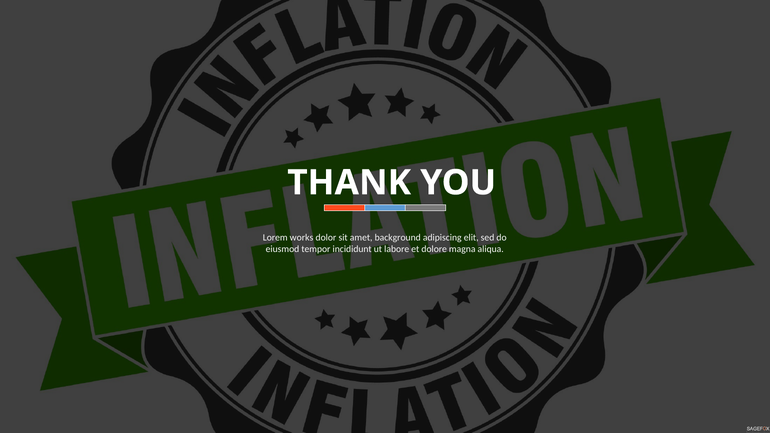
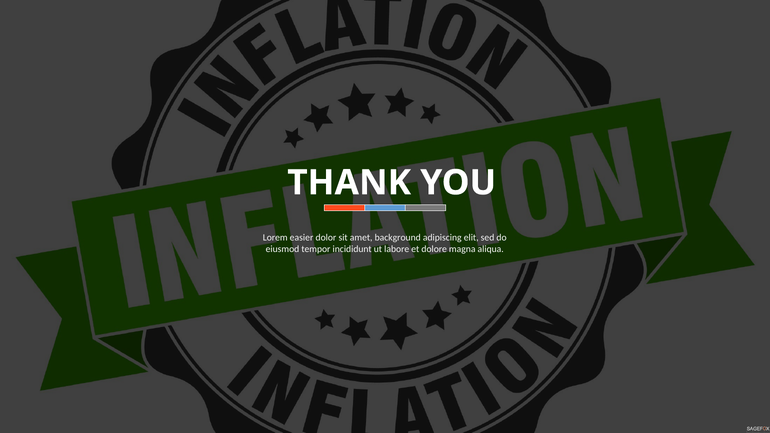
works: works -> easier (302, 238)
